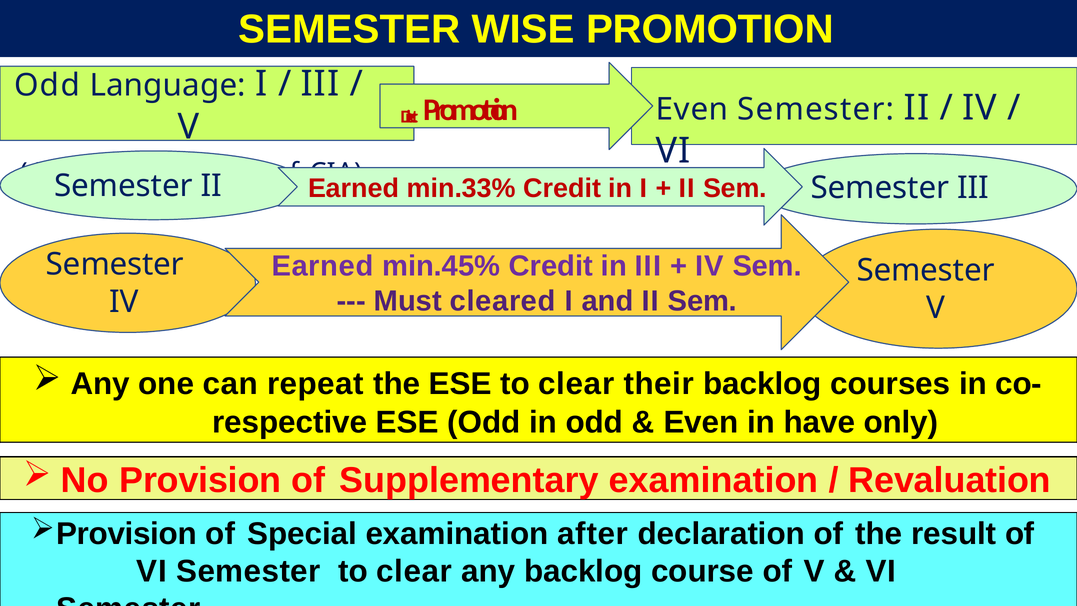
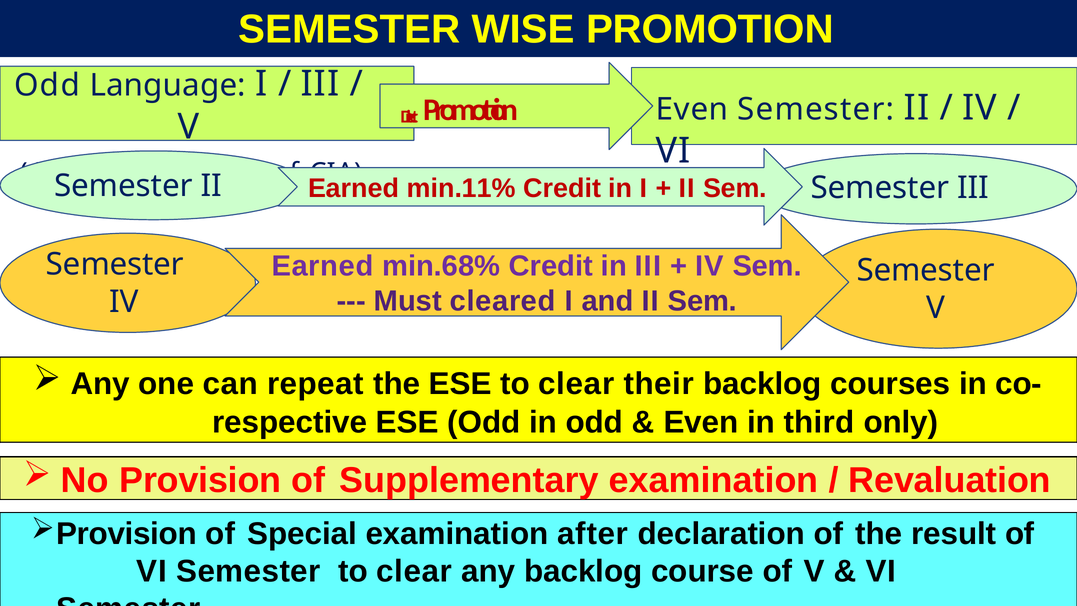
min.33%: min.33% -> min.11% (461, 188)
min.45%: min.45% -> min.68% (441, 266)
have: have -> third (819, 422)
